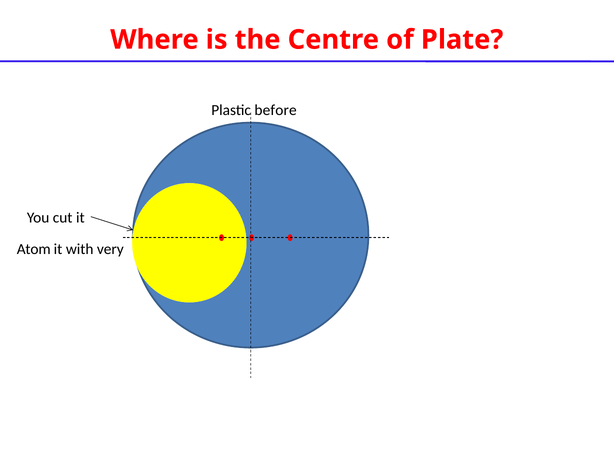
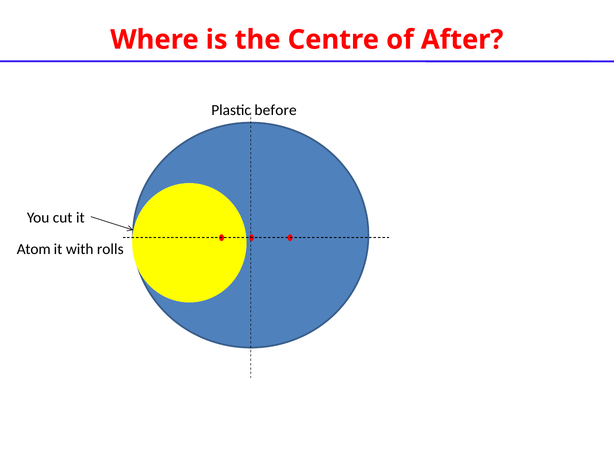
Plate: Plate -> After (462, 40)
very: very -> rolls (110, 249)
